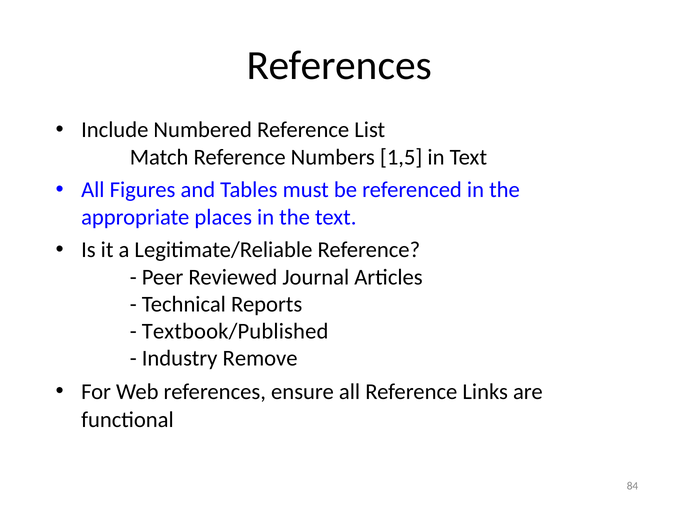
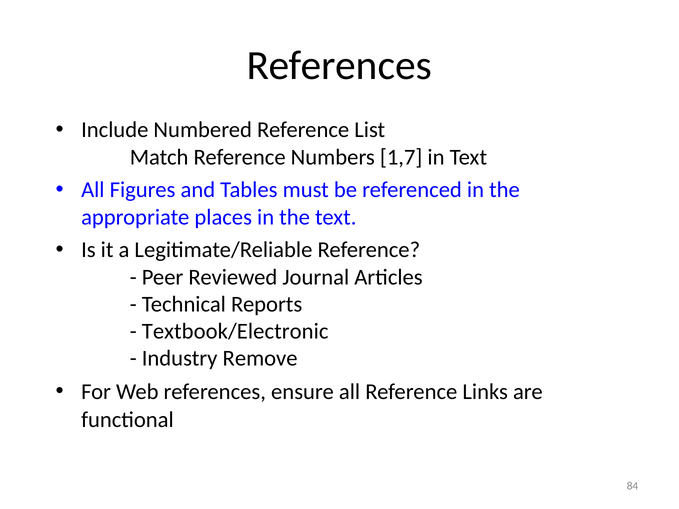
1,5: 1,5 -> 1,7 (401, 157)
Textbook/Published: Textbook/Published -> Textbook/Electronic (235, 331)
